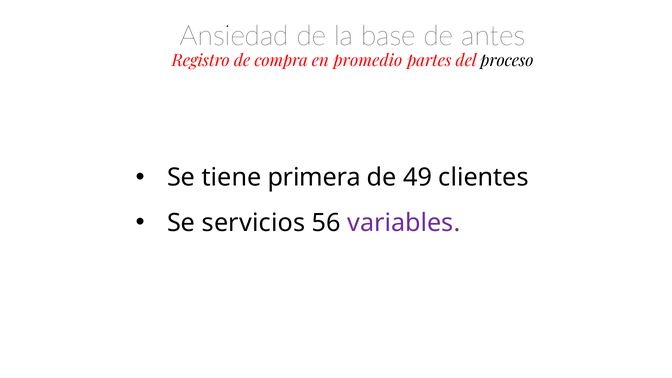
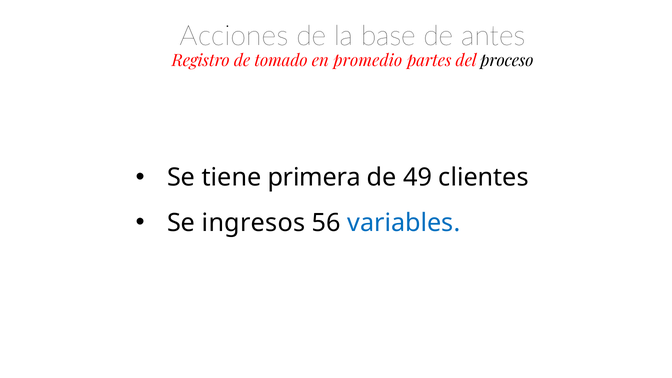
Ansiedad: Ansiedad -> Acciones (234, 36)
compra: compra -> tomado (281, 61)
servicios: servicios -> ingresos (253, 223)
variables colour: purple -> blue (404, 223)
